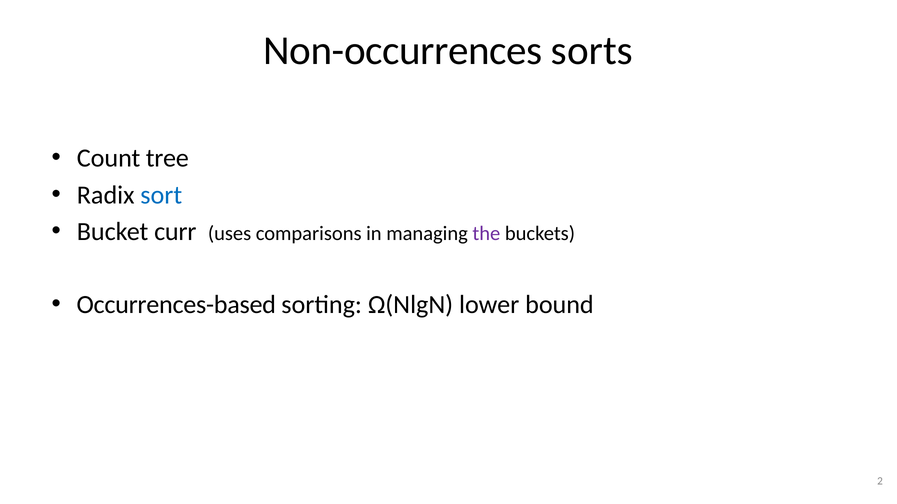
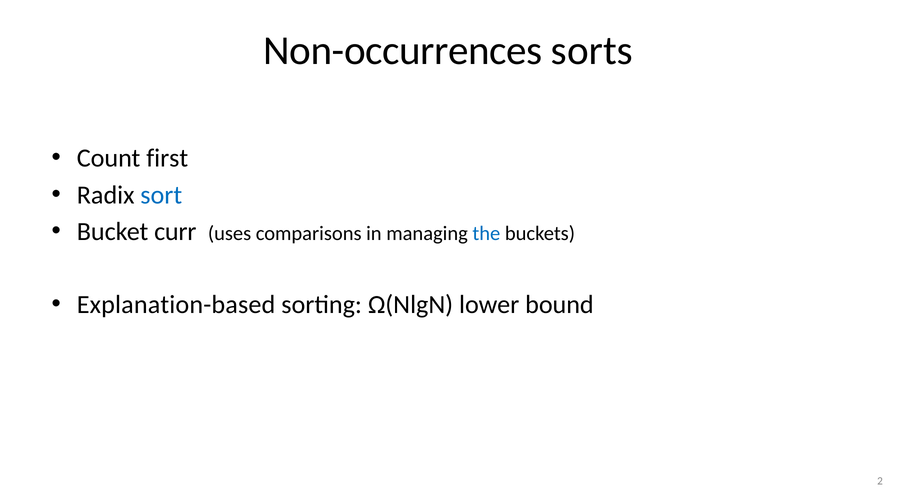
tree: tree -> first (167, 158)
the colour: purple -> blue (486, 234)
Occurrences-based: Occurrences-based -> Explanation-based (176, 305)
